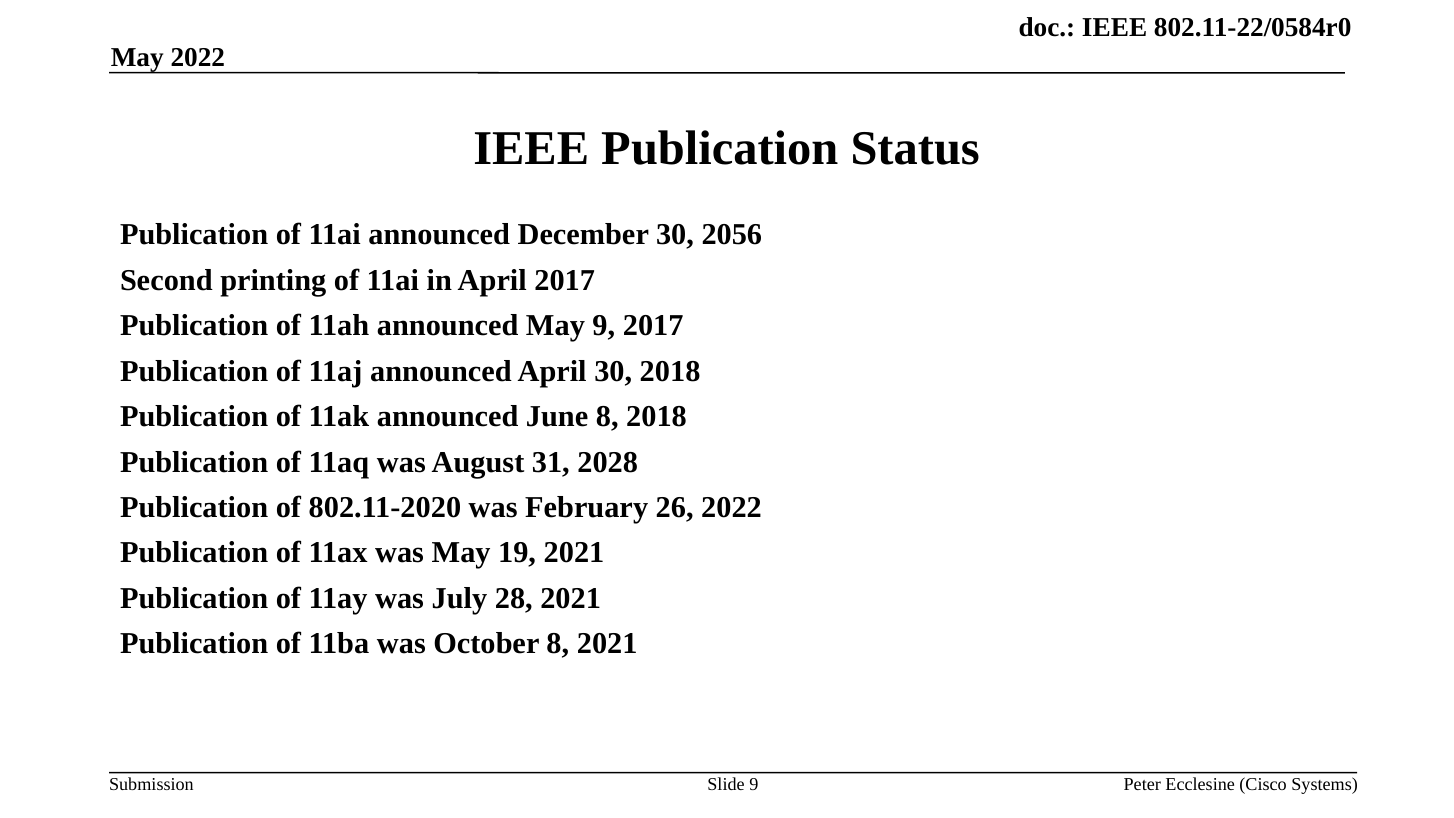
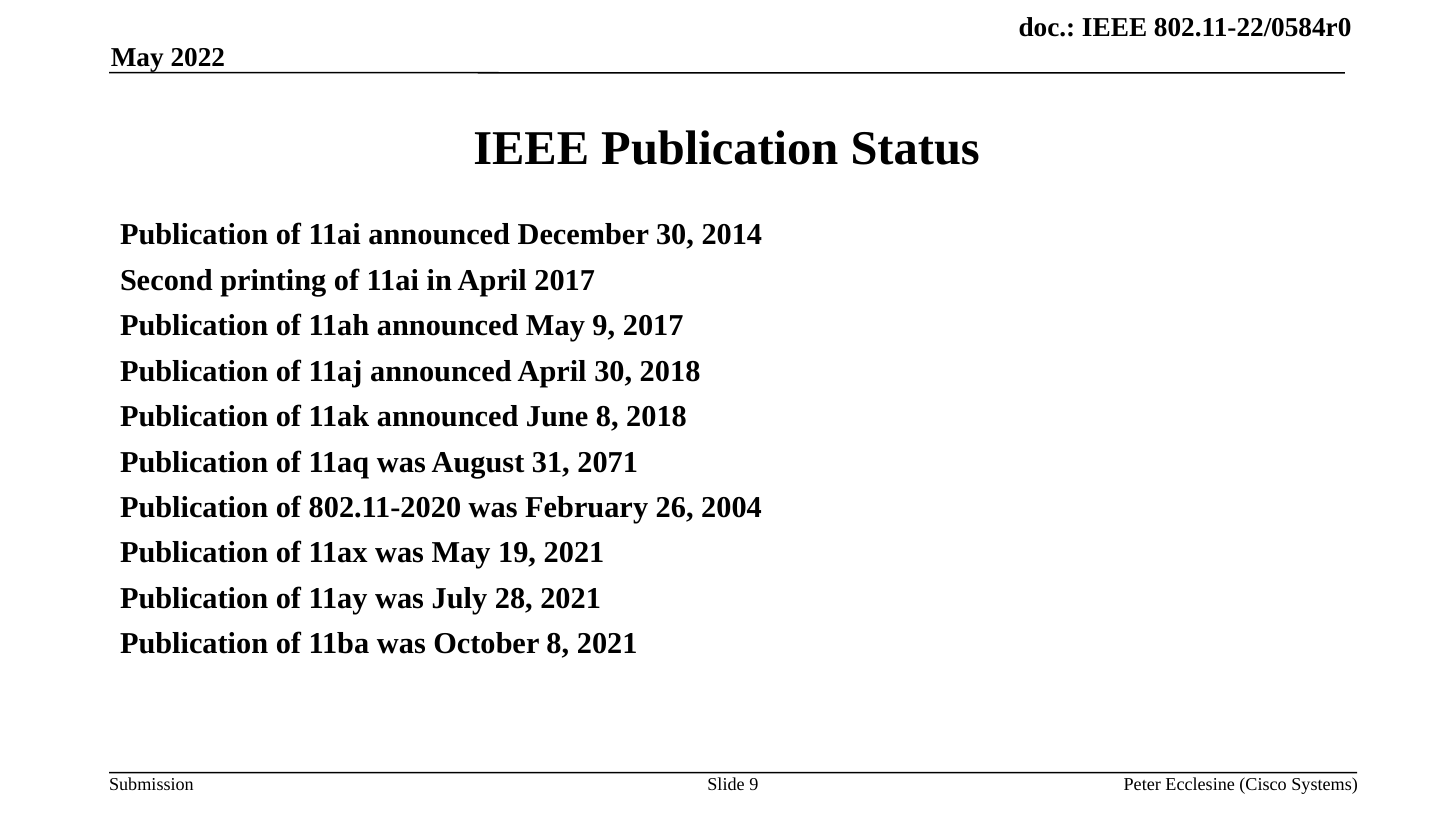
2056: 2056 -> 2014 (732, 235)
2028: 2028 -> 2071 (608, 462)
26 2022: 2022 -> 2004 (732, 507)
